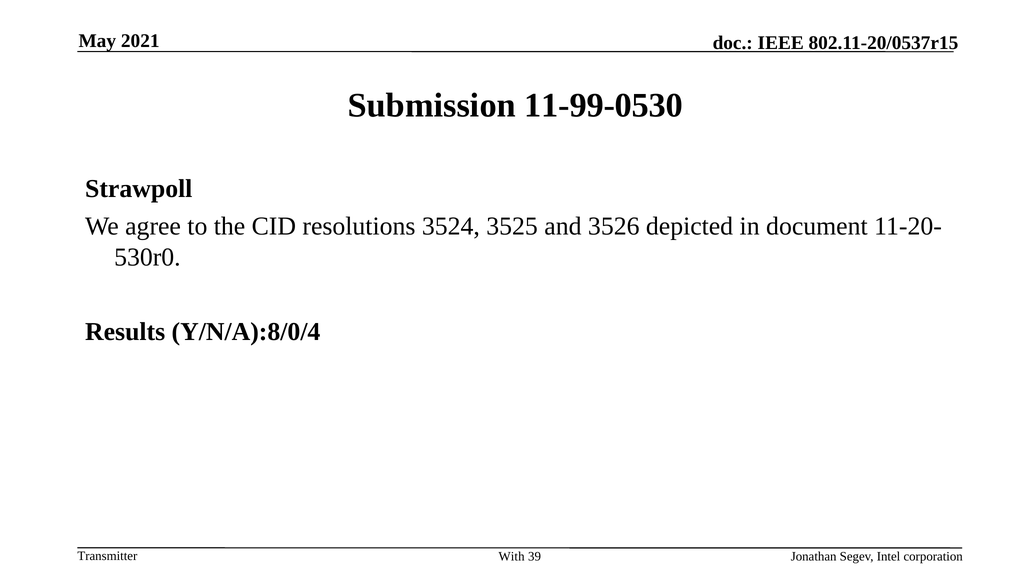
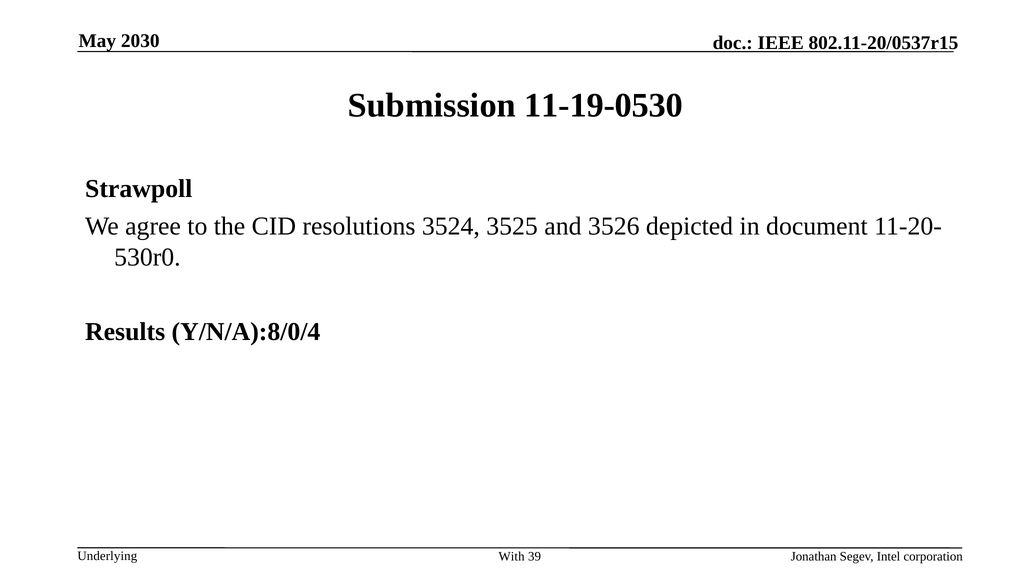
2021: 2021 -> 2030 (140, 41)
11-99-0530: 11-99-0530 -> 11-19-0530 (604, 105)
Transmitter: Transmitter -> Underlying (107, 556)
